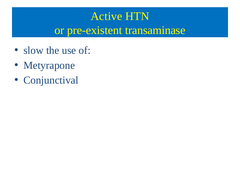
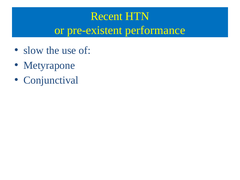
Active: Active -> Recent (107, 16)
transaminase: transaminase -> performance (155, 30)
